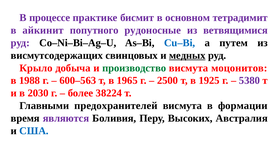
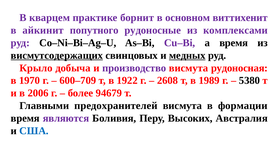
процессе: процессе -> кварцем (50, 18)
бисмит: бисмит -> борнит (137, 18)
тетрадимит: тетрадимит -> виттихенит (240, 18)
ветвящимися: ветвящимися -> комплексами (235, 30)
Cu–Bi colour: blue -> purple (180, 43)
а путем: путем -> время (234, 43)
висмутсодержащих underline: none -> present (57, 55)
производство colour: green -> purple (134, 68)
моцонитов: моцонитов -> рудоносная (239, 68)
1988: 1988 -> 1970 (30, 80)
600–563: 600–563 -> 600–709 (78, 80)
1965: 1965 -> 1922 (127, 80)
2500: 2500 -> 2608 (168, 80)
1925: 1925 -> 1989 (209, 80)
5380 colour: purple -> black (249, 80)
2030: 2030 -> 2006 (38, 93)
38224: 38224 -> 94679 (109, 93)
